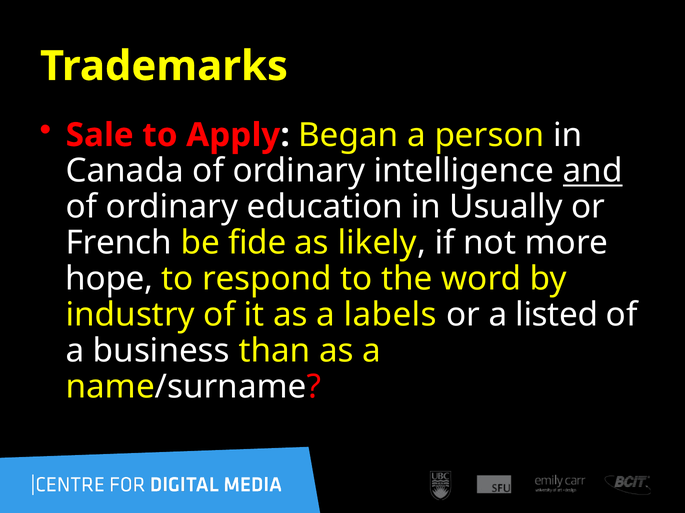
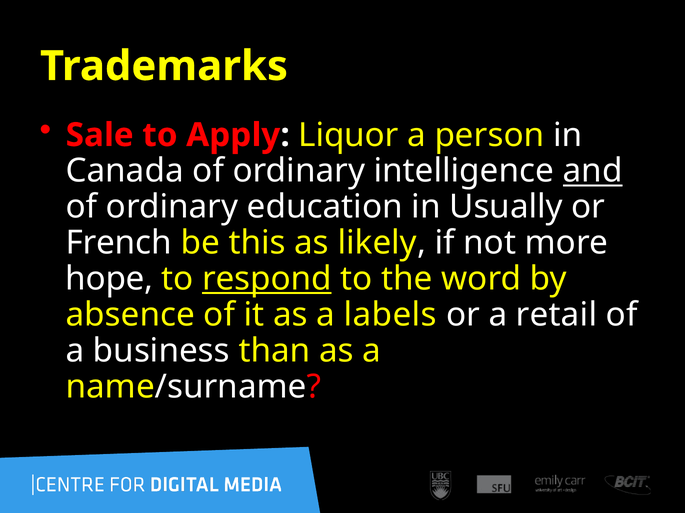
Began: Began -> Liquor (349, 135)
fide: fide -> this (257, 243)
respond underline: none -> present (267, 279)
industry: industry -> absence (130, 315)
listed: listed -> retail (556, 315)
